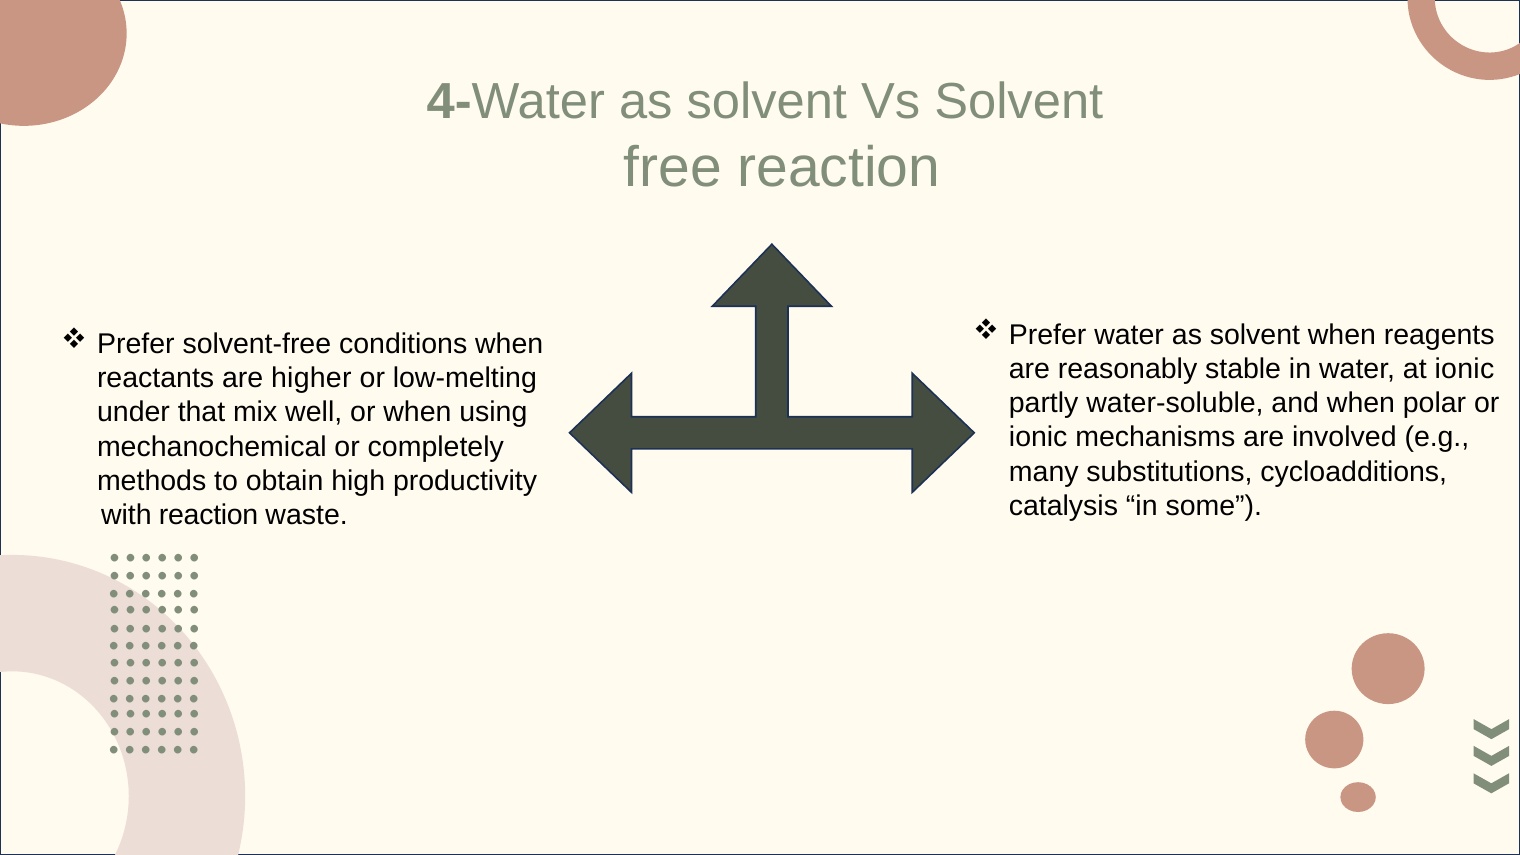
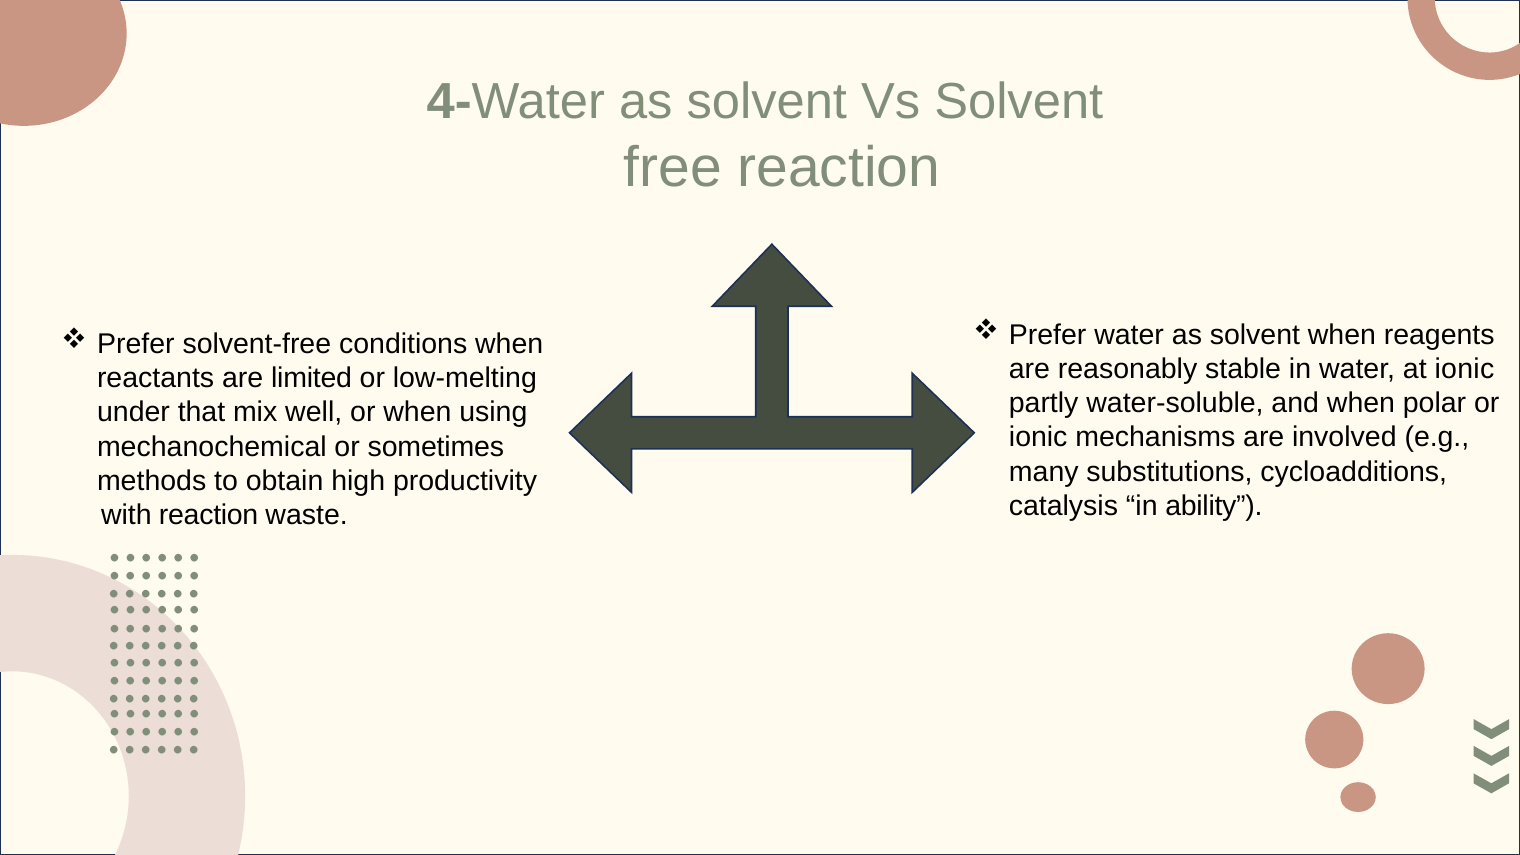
higher: higher -> limited (312, 378)
completely: completely -> sometimes (436, 447)
some: some -> ability (1214, 506)
